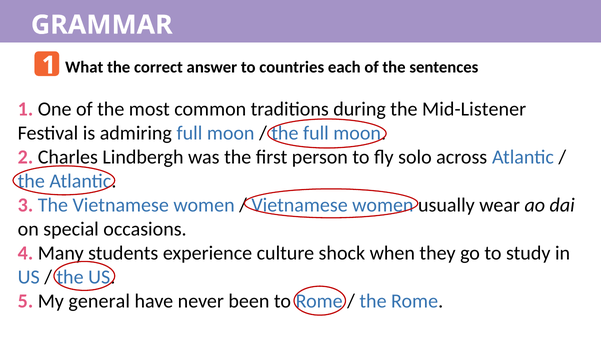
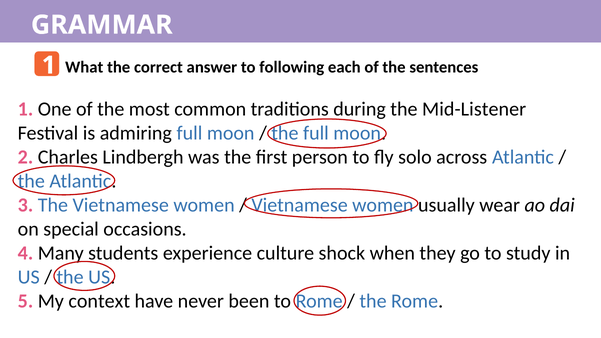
countries: countries -> following (292, 67)
general: general -> context (99, 301)
